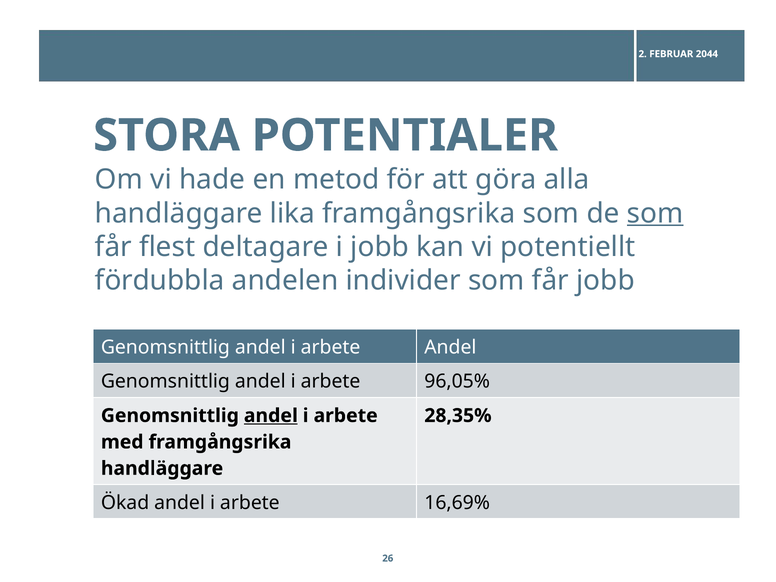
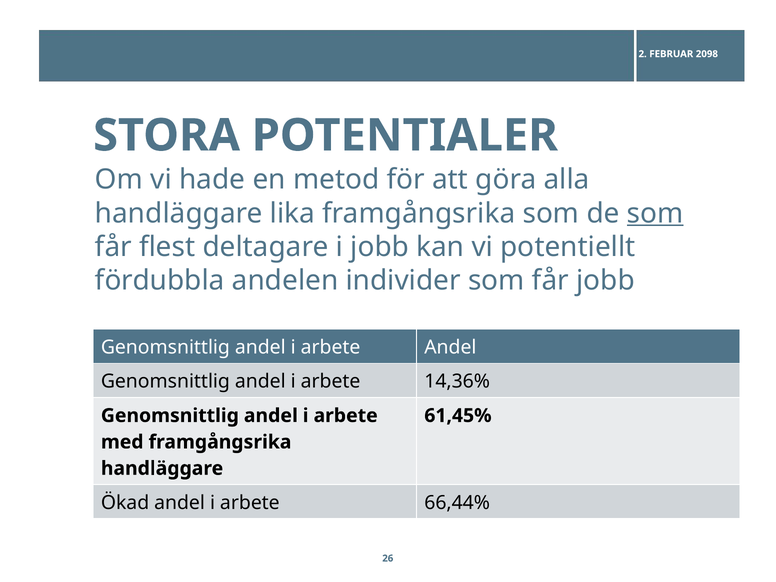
2044: 2044 -> 2098 (707, 54)
96,05%: 96,05% -> 14,36% (457, 381)
andel underline: present -> none (271, 416)
28,35%: 28,35% -> 61,45% (458, 416)
16,69%: 16,69% -> 66,44% (457, 503)
